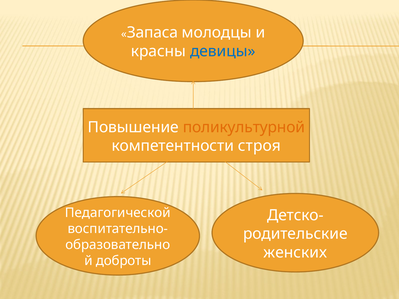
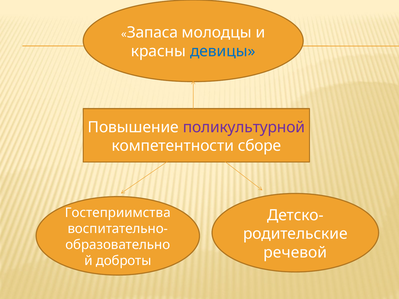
поликультурной colour: orange -> purple (244, 127)
строя: строя -> сборе (260, 146)
Педагогической: Педагогической -> Гостеприимства (118, 213)
женских: женских -> речевой (295, 253)
